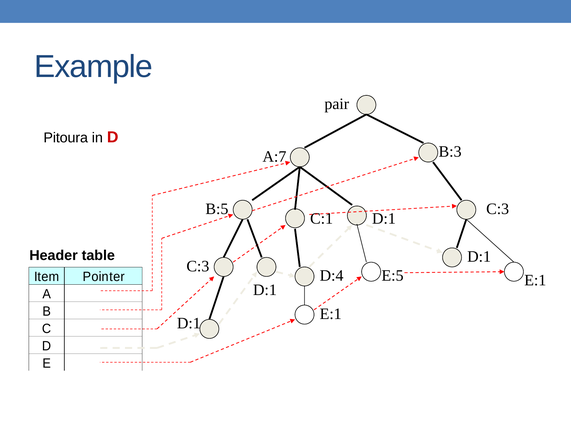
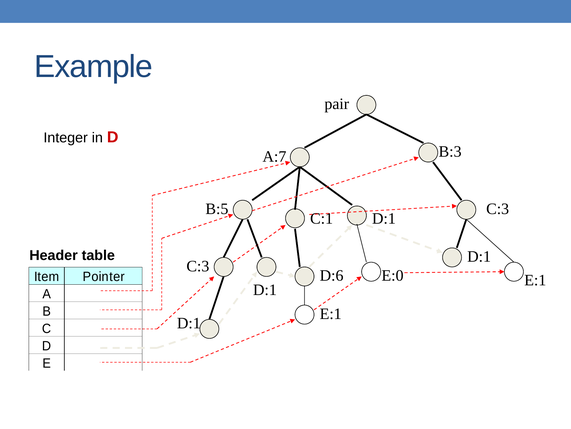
Pitoura: Pitoura -> Integer (66, 138)
D:4: D:4 -> D:6 (332, 275)
E:5: E:5 -> E:0 (393, 275)
